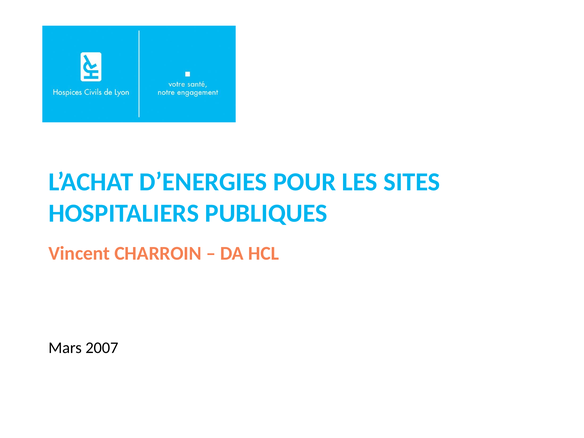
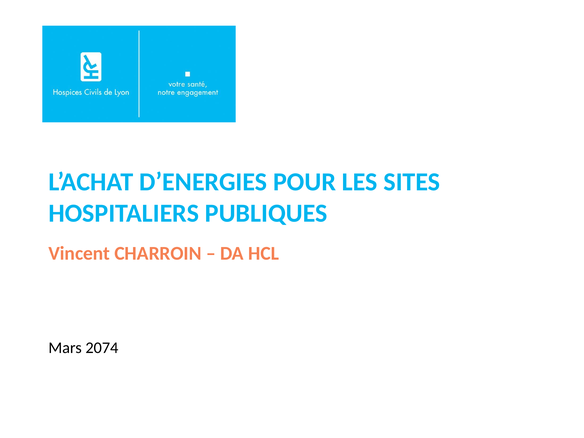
2007: 2007 -> 2074 (102, 348)
